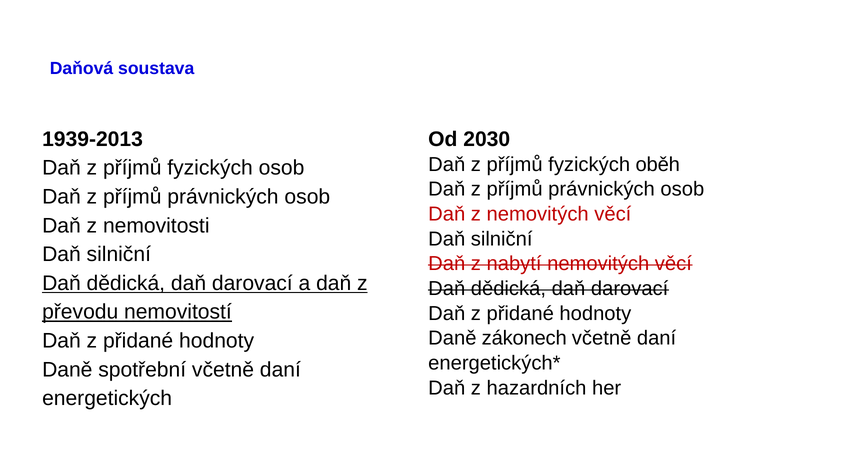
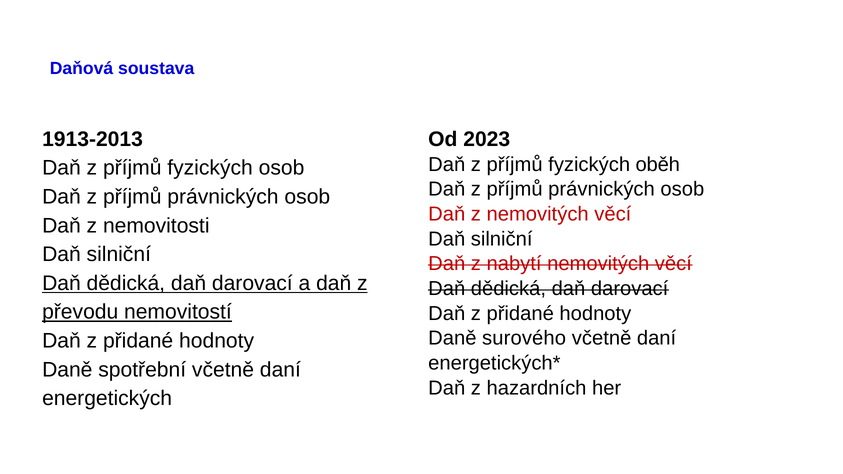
1939-2013: 1939-2013 -> 1913-2013 (93, 139)
2030: 2030 -> 2023 (487, 139)
zákonech: zákonech -> surového (524, 338)
